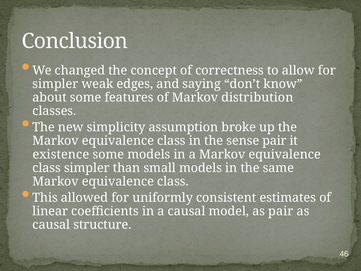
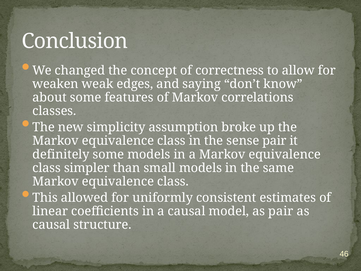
simpler: simpler -> weaken (55, 84)
distribution: distribution -> correlations (257, 97)
existence: existence -> definitely (61, 154)
